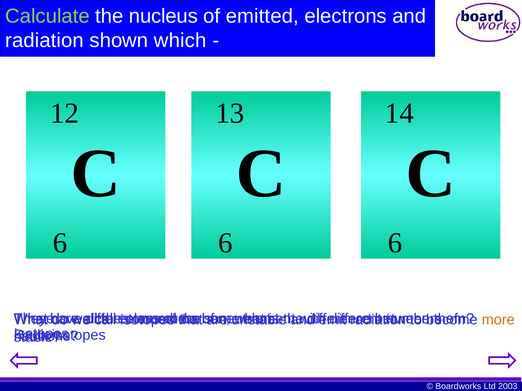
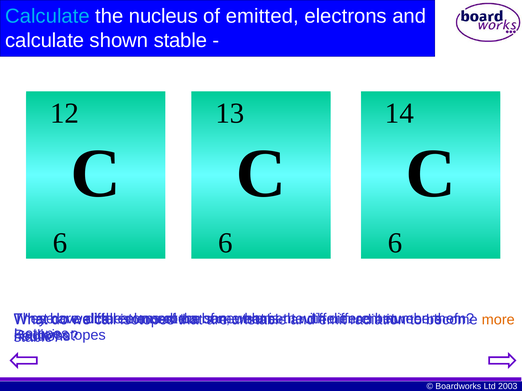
Calculate colour: light green -> light blue (47, 16)
radiation: radiation -> calculate (45, 41)
shown which: which -> stable (180, 41)
